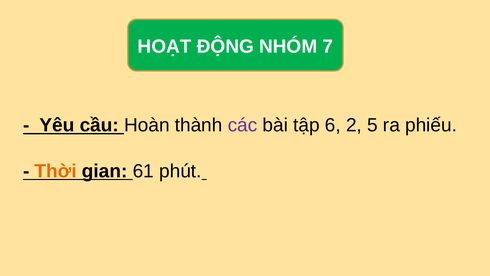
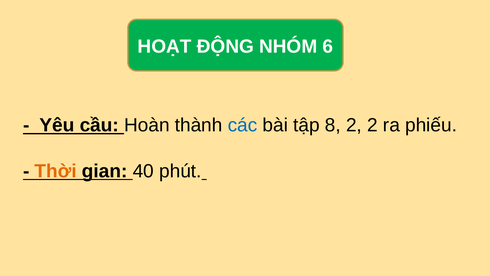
7: 7 -> 6 (328, 46)
các colour: purple -> blue (243, 125)
6: 6 -> 8 (333, 125)
2 5: 5 -> 2 (372, 125)
61: 61 -> 40 (143, 171)
